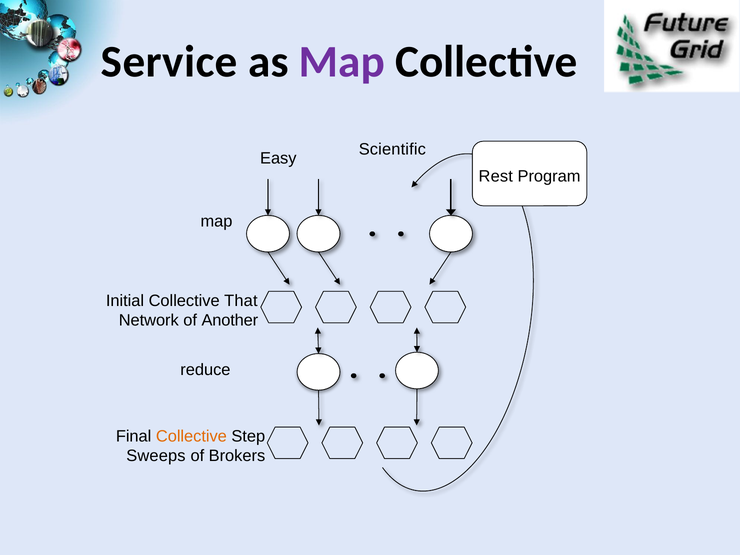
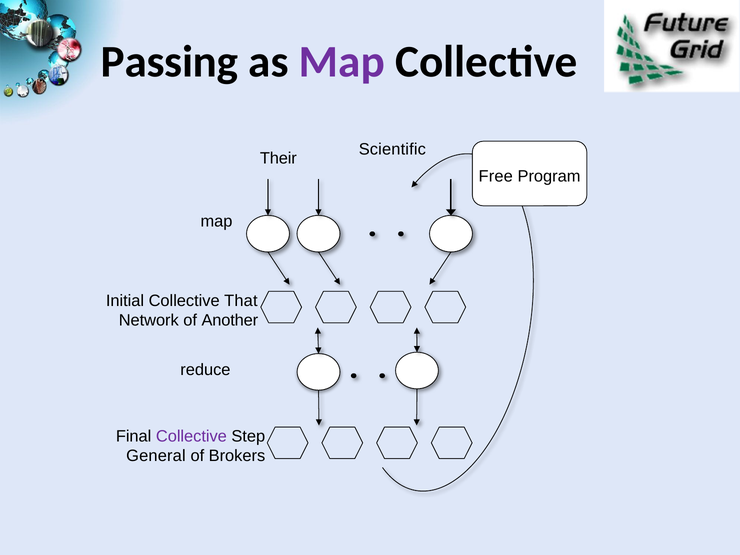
Service: Service -> Passing (170, 62)
Easy: Easy -> Their (278, 158)
Rest: Rest -> Free (496, 176)
Collective colour: orange -> purple (191, 436)
Sweeps: Sweeps -> General (156, 456)
